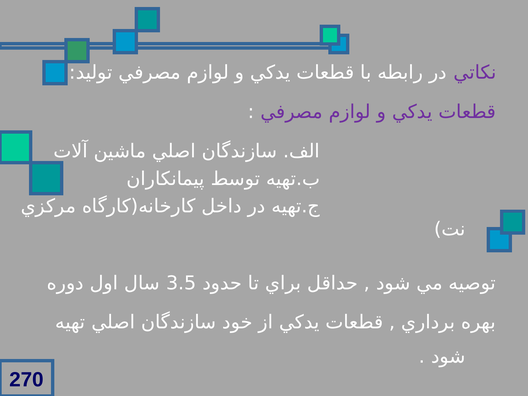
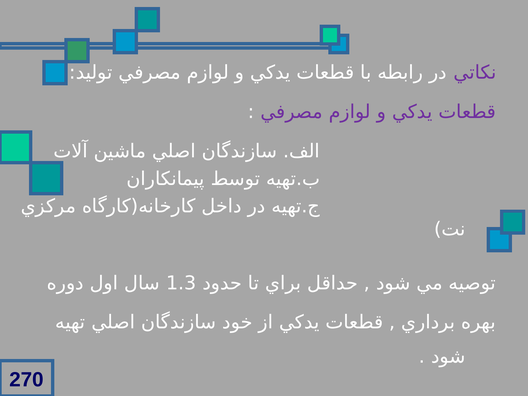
3.5: 3.5 -> 1.3 (181, 283)
